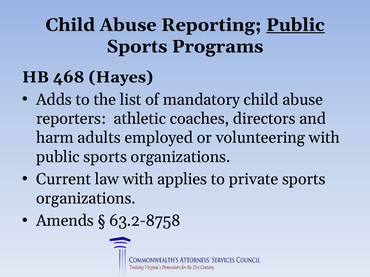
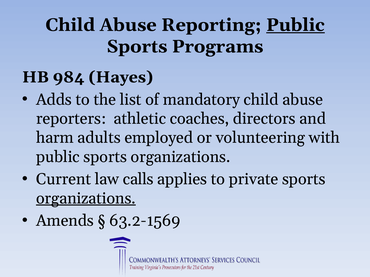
468: 468 -> 984 (69, 77)
law with: with -> calls (138, 179)
organizations underline: none -> present (86, 199)
63.2-8758: 63.2-8758 -> 63.2-1569 (145, 221)
